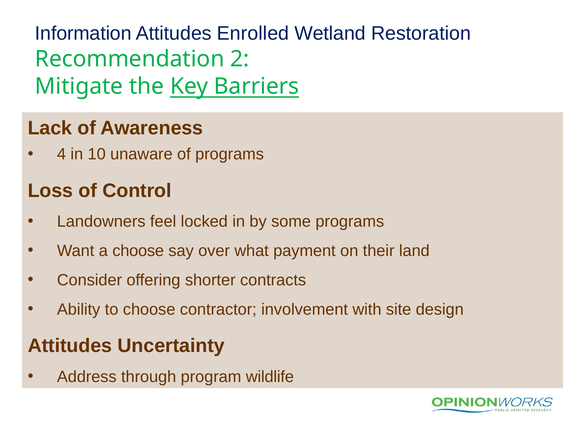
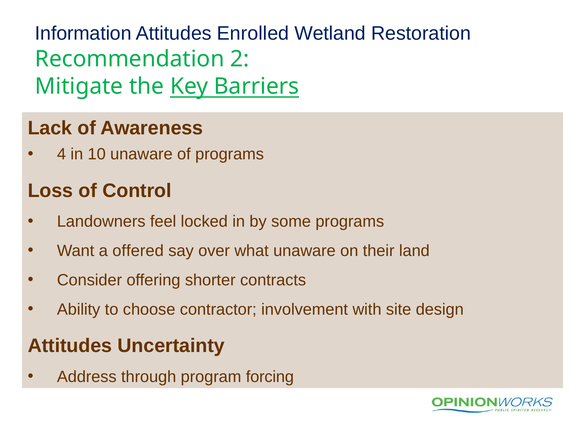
a choose: choose -> offered (138, 251)
what payment: payment -> unaware (304, 251)
wildlife: wildlife -> forcing (270, 376)
